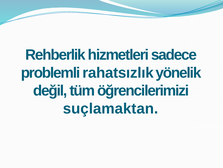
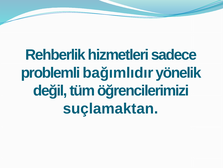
rahatsızlık: rahatsızlık -> bağımlıdır (118, 72)
